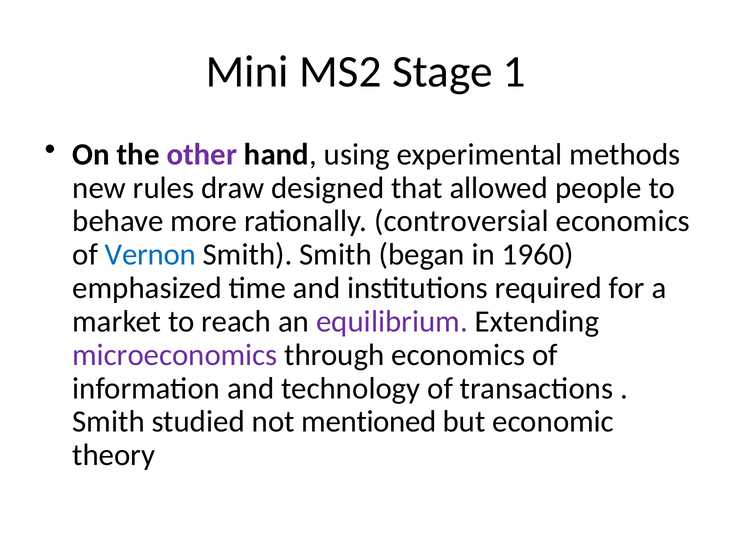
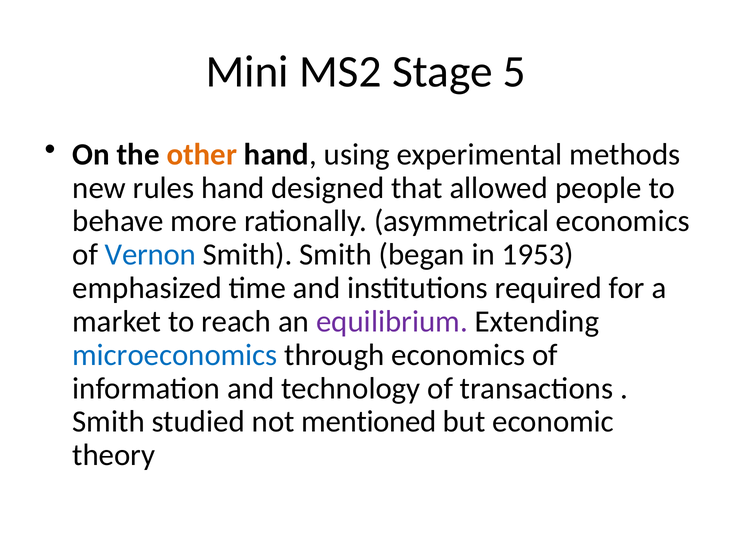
1: 1 -> 5 (514, 72)
other colour: purple -> orange (202, 154)
rules draw: draw -> hand (233, 188)
controversial: controversial -> asymmetrical (462, 221)
1960: 1960 -> 1953 (538, 254)
microeconomics colour: purple -> blue (175, 355)
